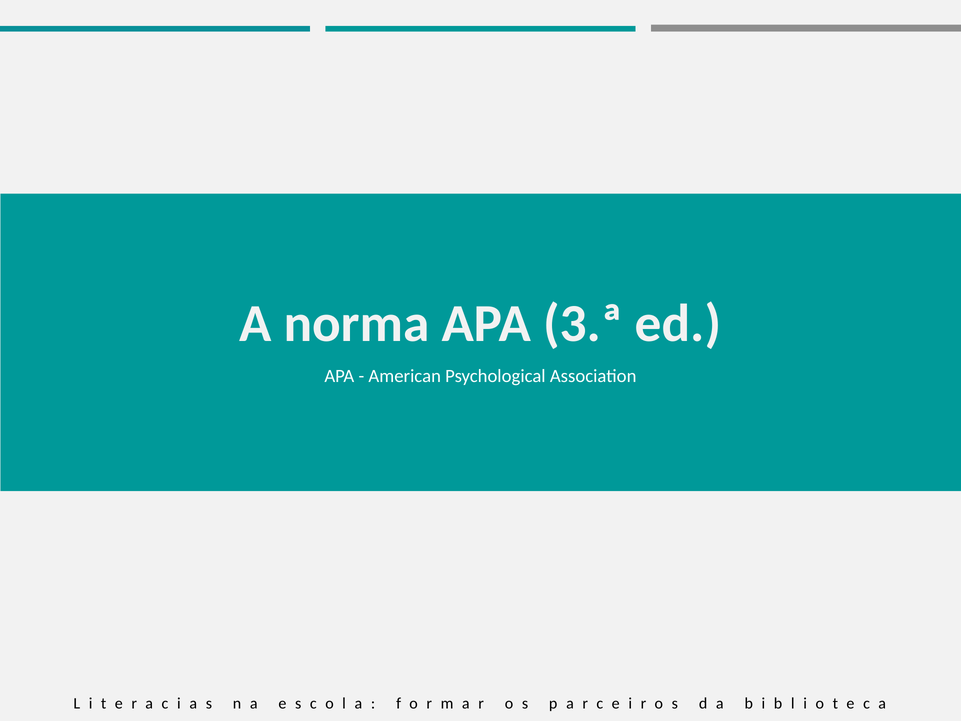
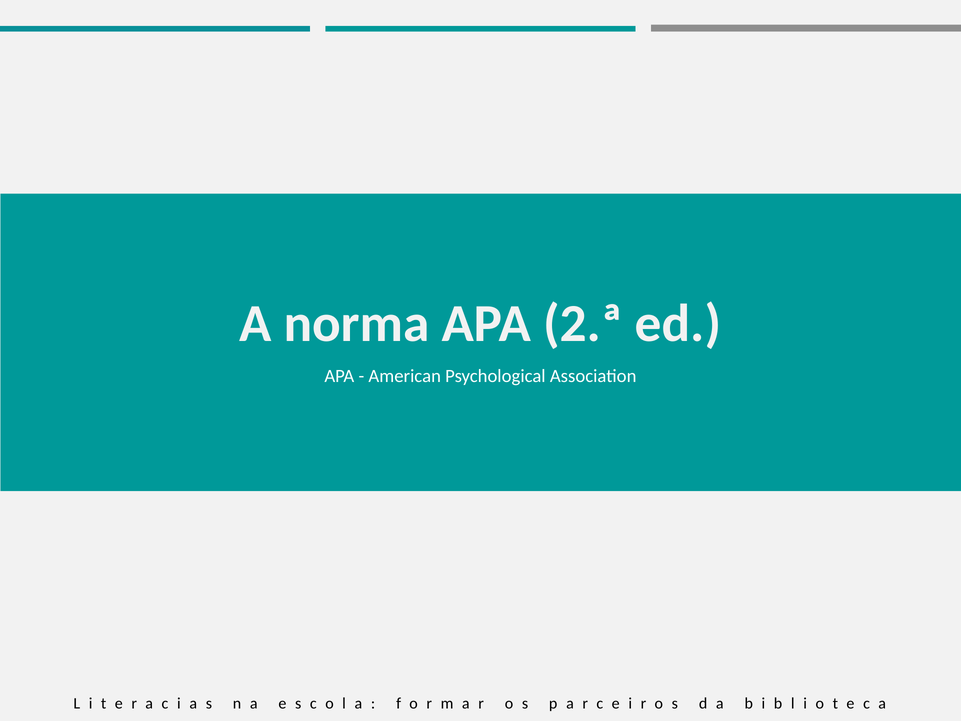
3.ª: 3.ª -> 2.ª (583, 323)
